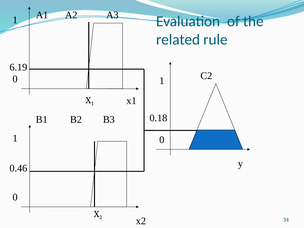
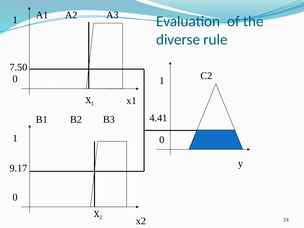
related: related -> diverse (178, 40)
6.19: 6.19 -> 7.50 (18, 67)
0.18: 0.18 -> 4.41 (158, 118)
0.46: 0.46 -> 9.17 (18, 168)
